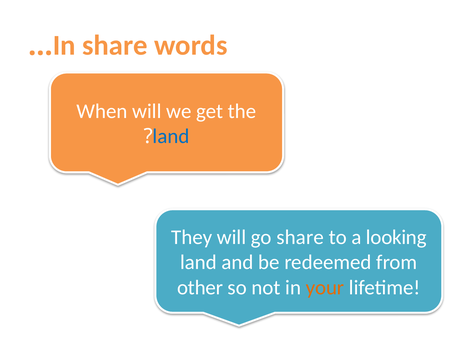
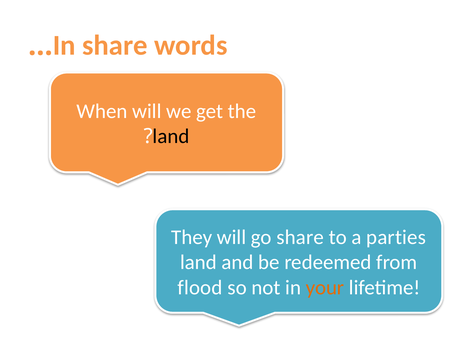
land colour: blue -> black (171, 137)
looking: looking -> parties (396, 238)
other: other -> flood (200, 288)
